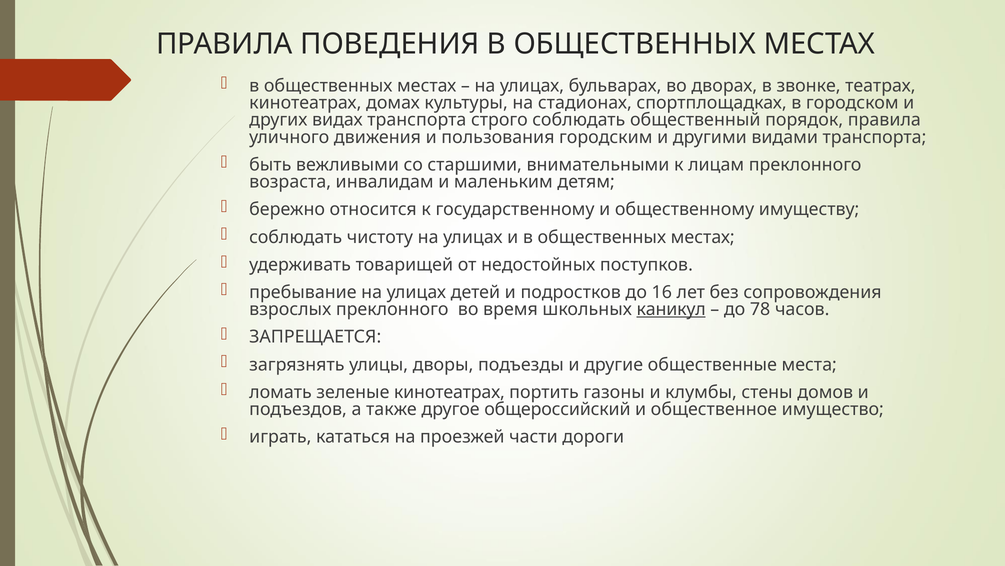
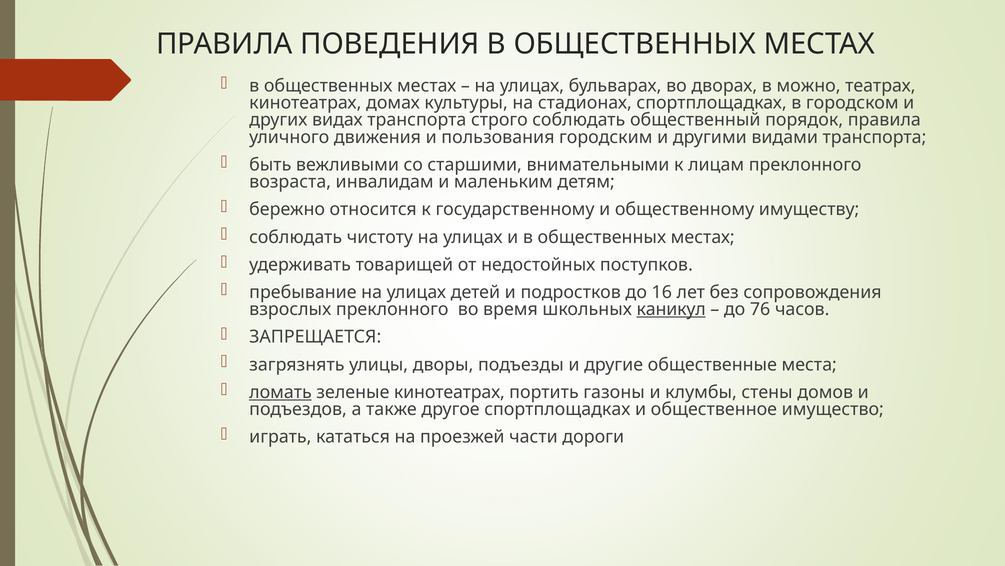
звонке: звонке -> можно (809, 86)
78: 78 -> 76 (760, 309)
ломать underline: none -> present (280, 392)
другое общероссийский: общероссийский -> спортплощадках (557, 409)
